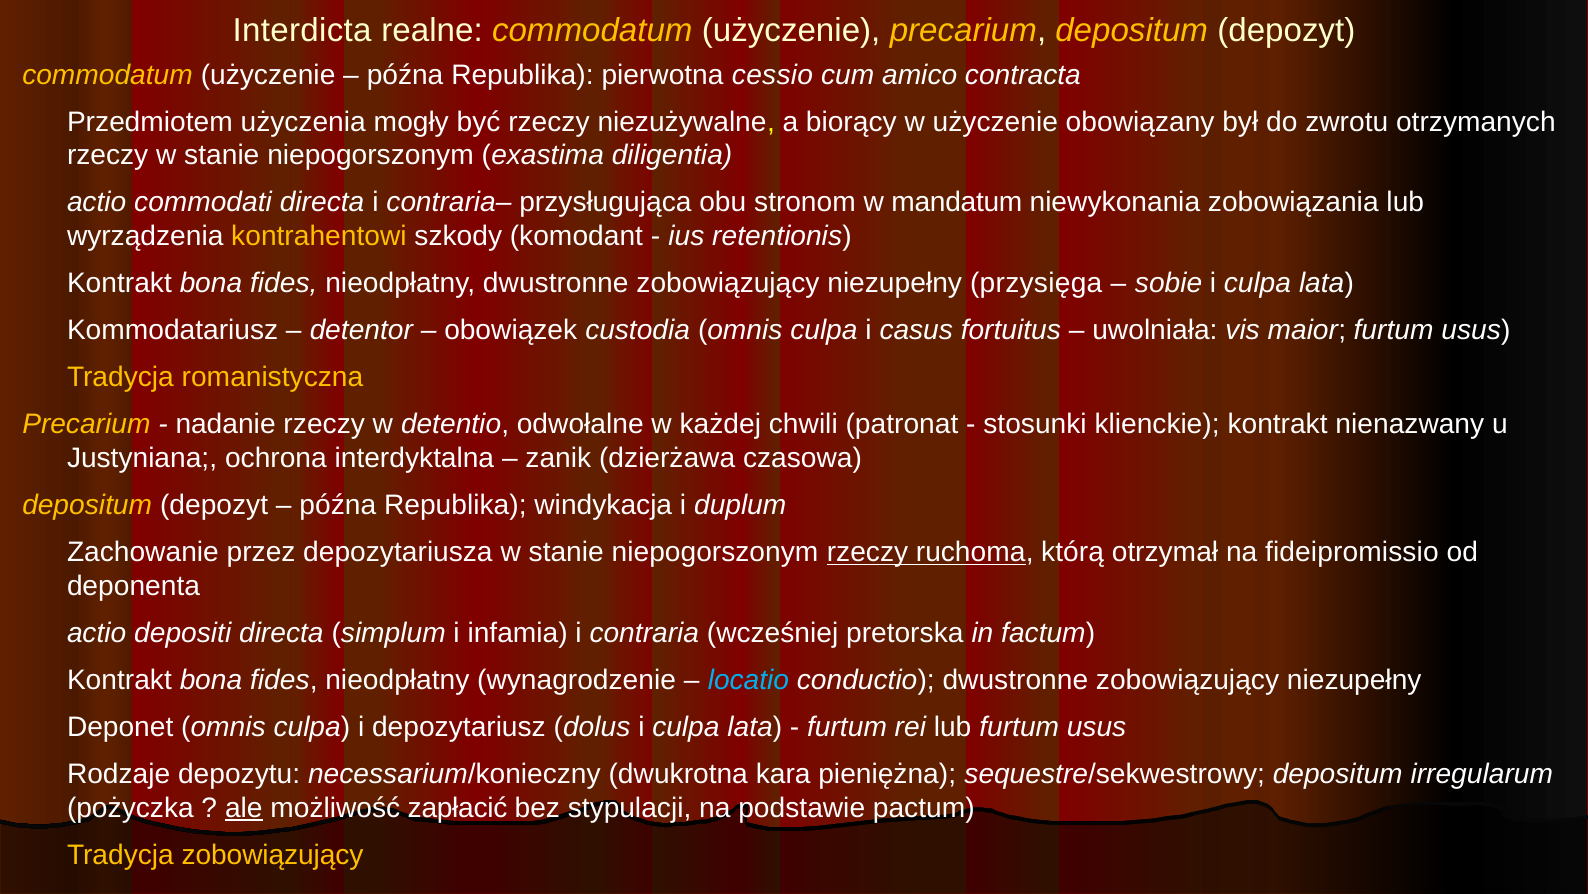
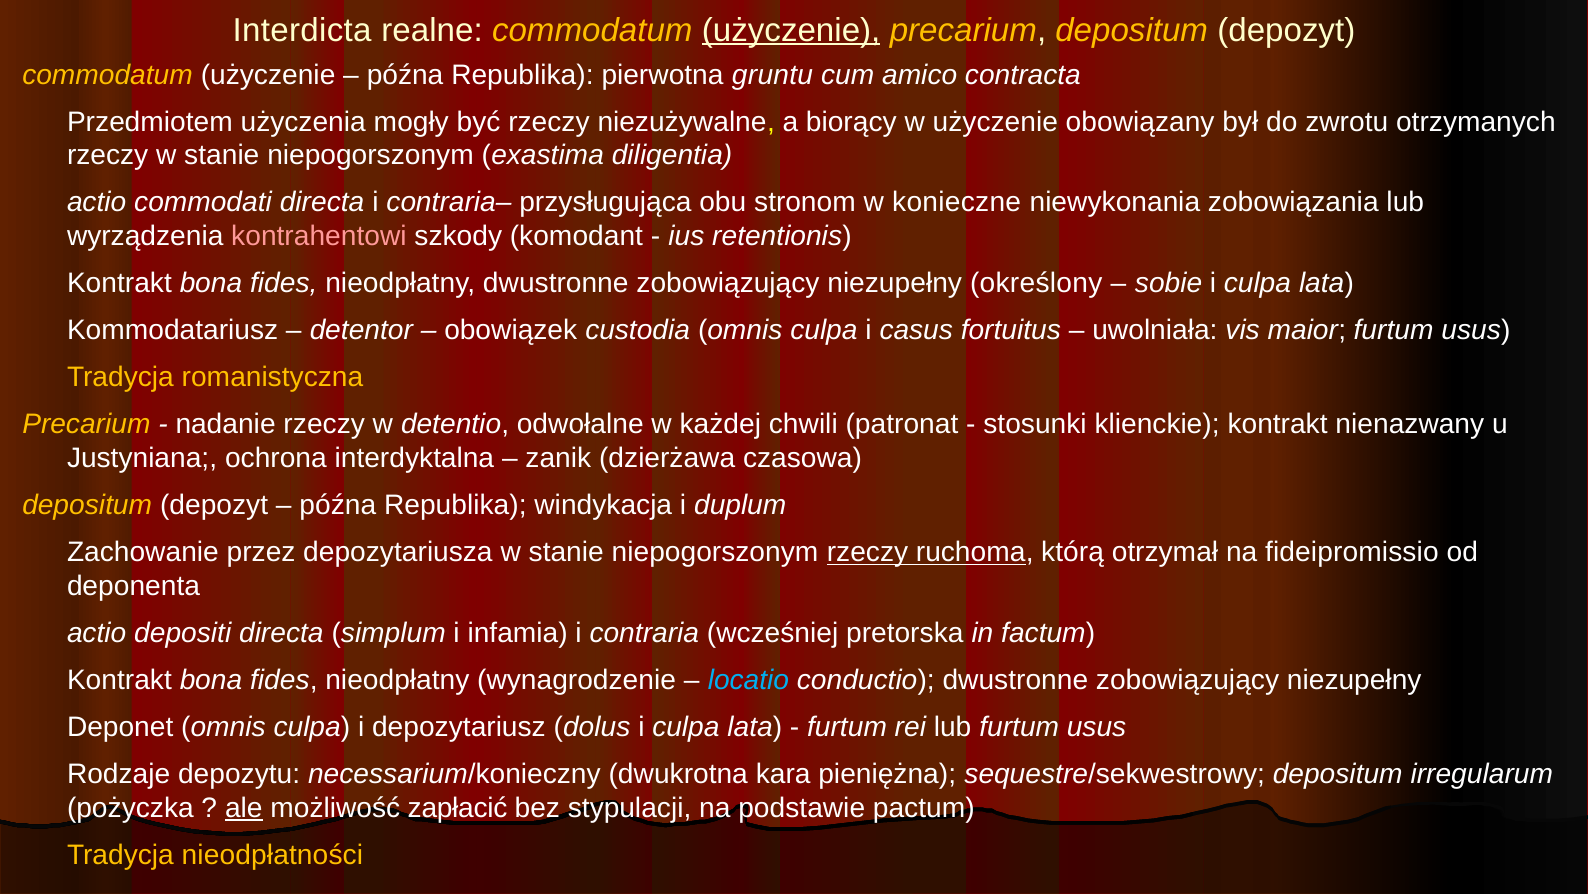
użyczenie underline: none -> present (791, 30)
cessio: cessio -> gruntu (772, 75)
mandatum: mandatum -> konieczne (957, 202)
kontrahentowi colour: yellow -> pink (319, 236)
przysięga: przysięga -> określony (1036, 283)
Tradycja zobowiązujący: zobowiązujący -> nieodpłatności (272, 854)
